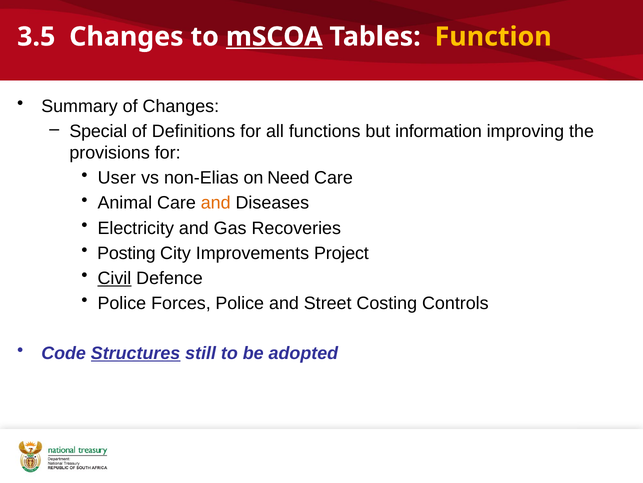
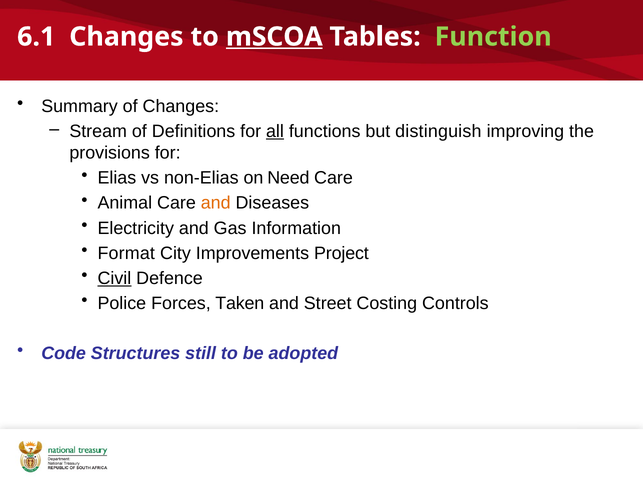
3.5: 3.5 -> 6.1 (36, 37)
Function colour: yellow -> light green (493, 37)
Special: Special -> Stream (98, 131)
all underline: none -> present (275, 131)
information: information -> distinguish (438, 131)
User: User -> Elias (117, 178)
Recoveries: Recoveries -> Information (296, 228)
Posting: Posting -> Format (126, 253)
Forces Police: Police -> Taken (240, 303)
Structures underline: present -> none (136, 353)
